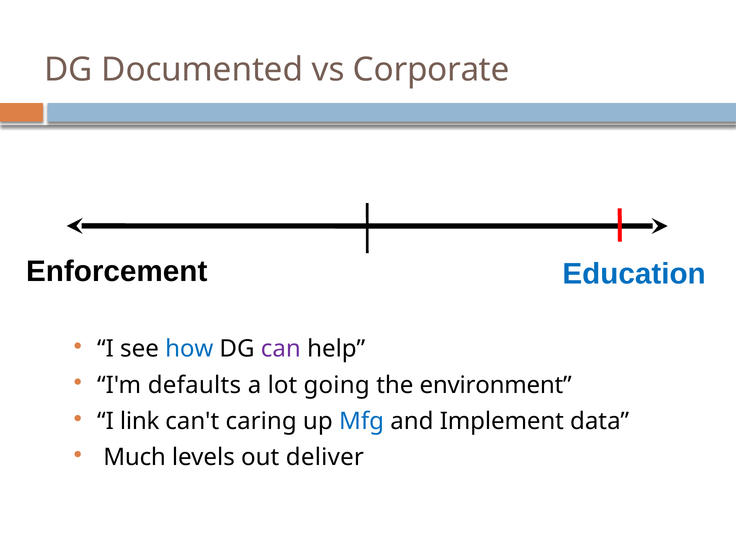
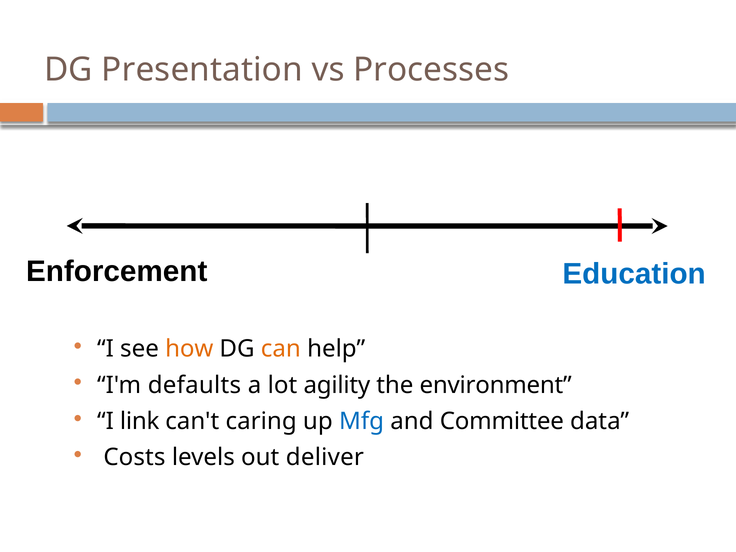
Documented: Documented -> Presentation (202, 70)
Corporate: Corporate -> Processes (431, 70)
how colour: blue -> orange (189, 349)
can colour: purple -> orange (281, 349)
going: going -> agility (337, 385)
Implement: Implement -> Committee (502, 421)
Much: Much -> Costs (134, 457)
